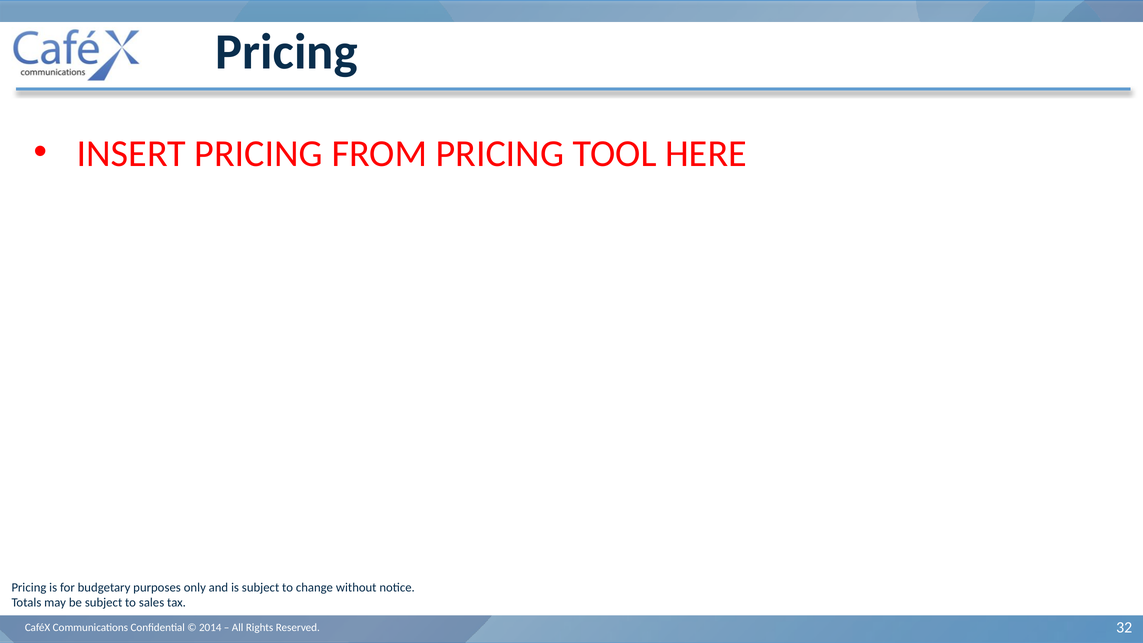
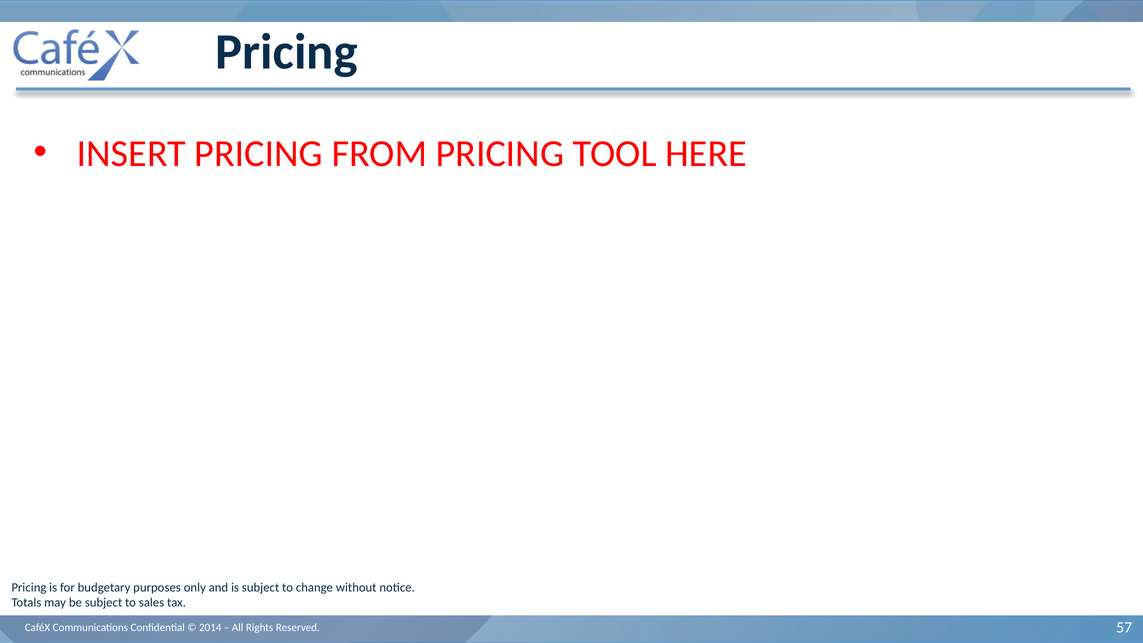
32: 32 -> 57 (1124, 628)
